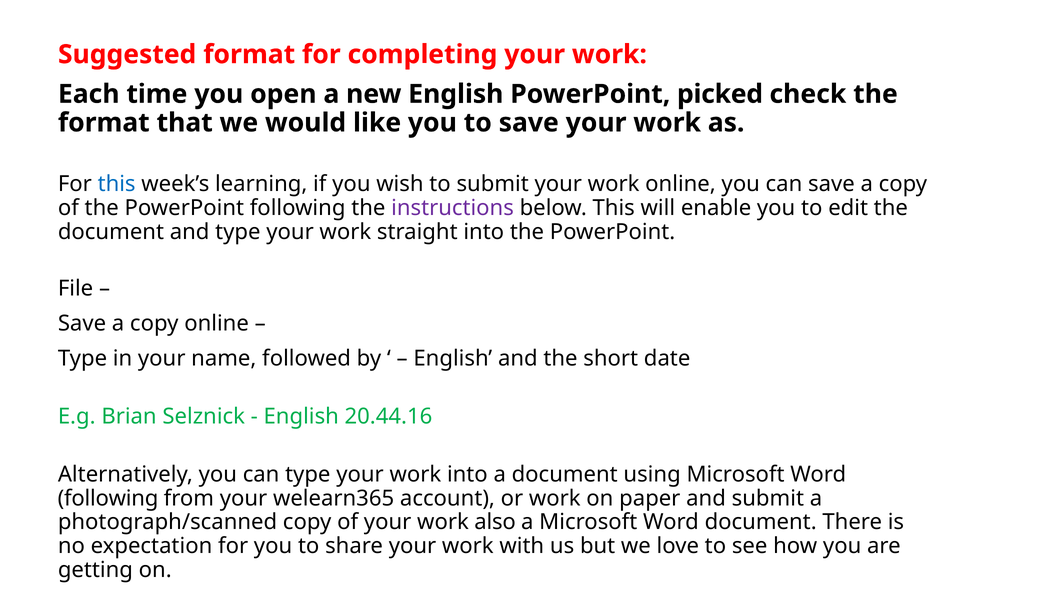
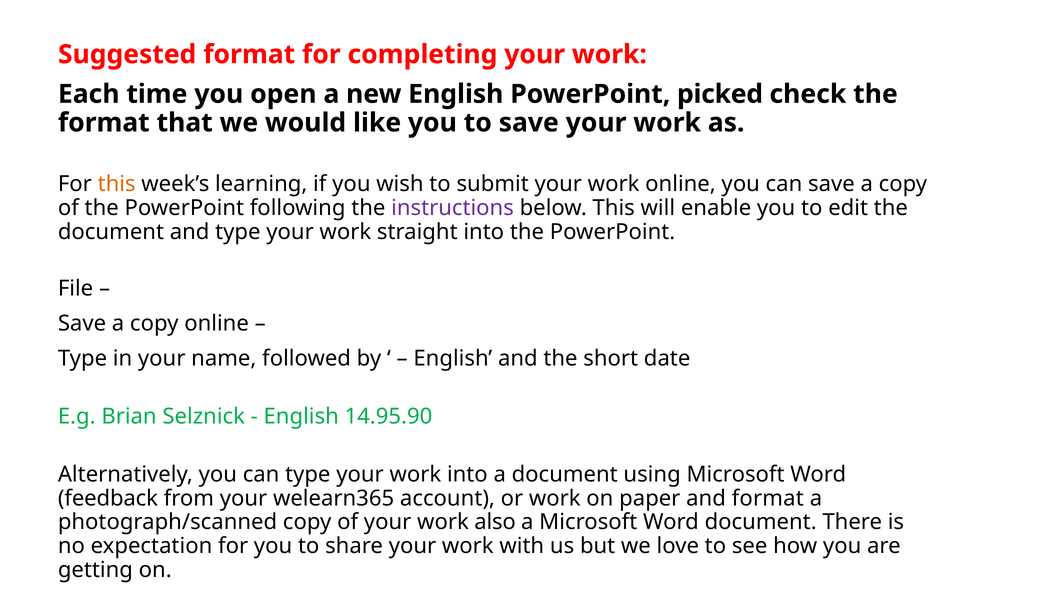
this colour: blue -> orange (117, 184)
20.44.16: 20.44.16 -> 14.95.90 (388, 417)
following: following -> feedback (108, 499)
and submit: submit -> format (768, 499)
